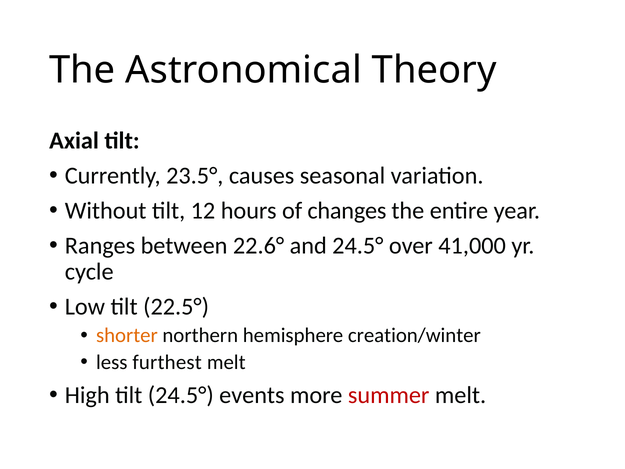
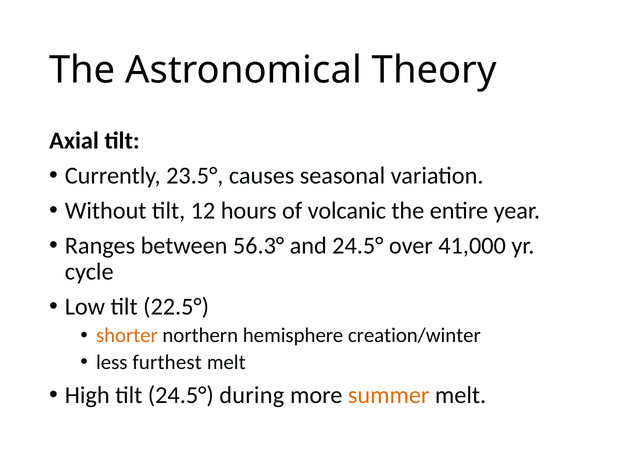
changes: changes -> volcanic (347, 211)
22.6°: 22.6° -> 56.3° (259, 246)
events: events -> during (252, 395)
summer colour: red -> orange (389, 395)
